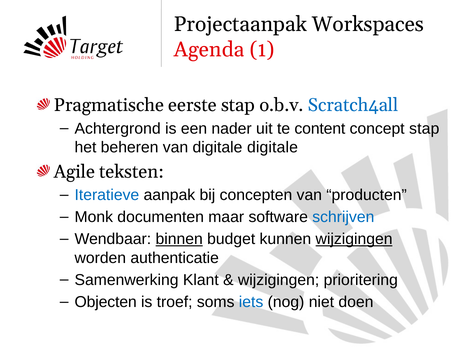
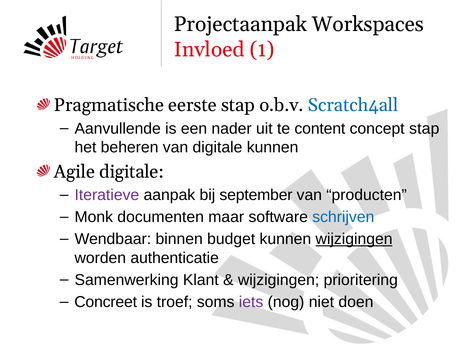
Agenda: Agenda -> Invloed (209, 49)
Achtergrond: Achtergrond -> Aanvullende (118, 128)
digitale digitale: digitale -> kunnen (273, 147)
Agile teksten: teksten -> digitale (132, 172)
Iteratieve colour: blue -> purple (107, 195)
concepten: concepten -> september (256, 195)
binnen underline: present -> none (179, 239)
Objecten: Objecten -> Concreet (106, 302)
iets colour: blue -> purple (251, 302)
